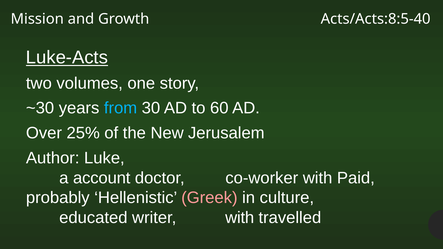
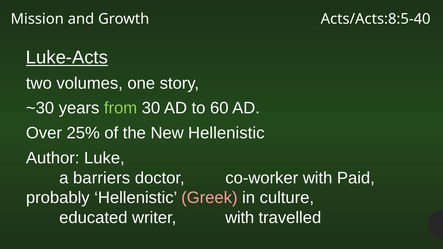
from colour: light blue -> light green (121, 108)
New Jerusalem: Jerusalem -> Hellenistic (226, 133)
account: account -> barriers (102, 178)
